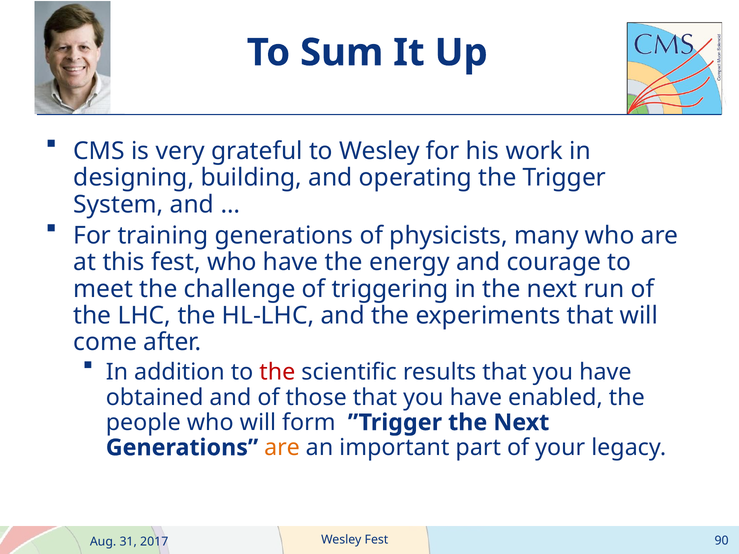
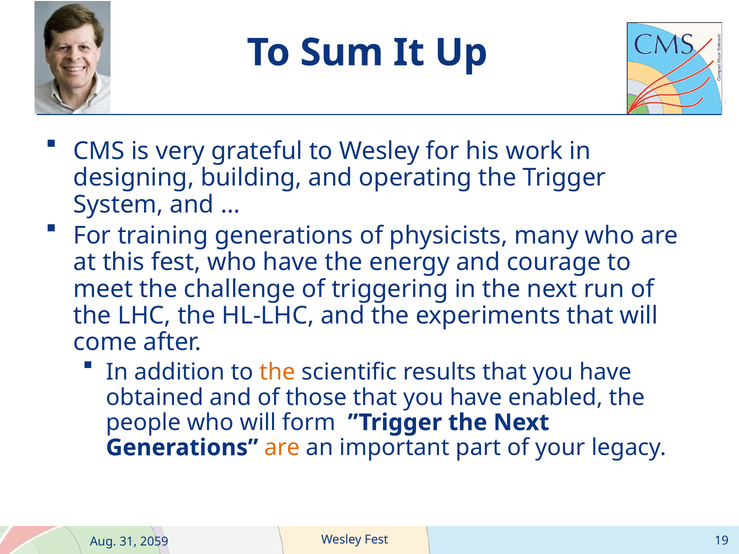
the colour: red -> orange (277, 372)
90: 90 -> 19 (722, 541)
2017: 2017 -> 2059 (154, 542)
